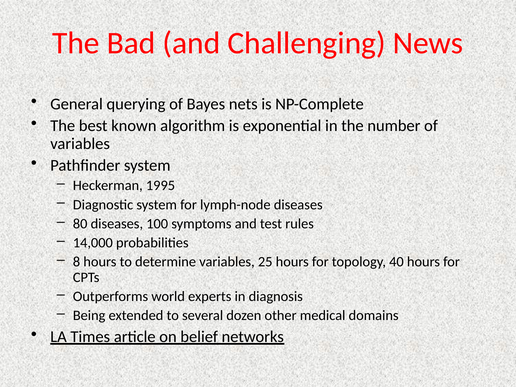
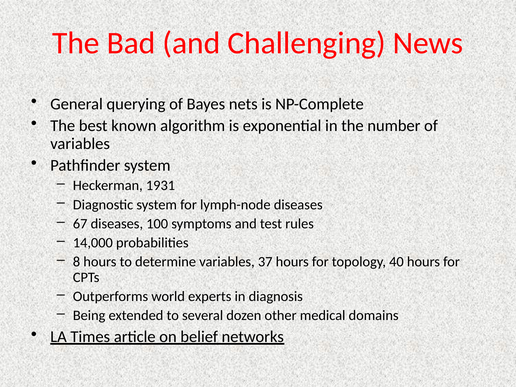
1995: 1995 -> 1931 (161, 186)
80: 80 -> 67 (80, 224)
25: 25 -> 37 (265, 262)
